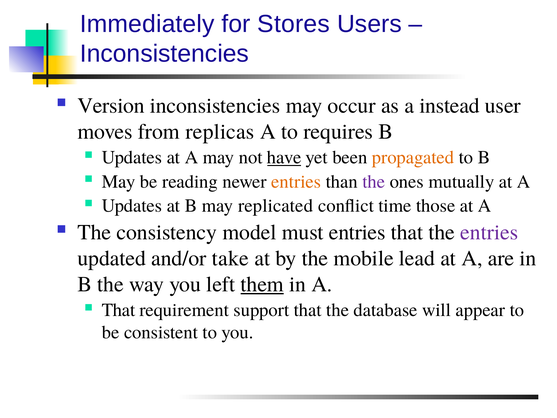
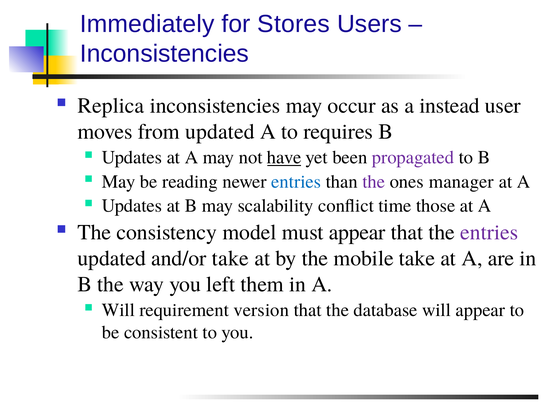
Version: Version -> Replica (111, 106)
from replicas: replicas -> updated (220, 132)
propagated colour: orange -> purple (413, 157)
entries colour: orange -> blue (296, 181)
mutually: mutually -> manager (461, 181)
replicated: replicated -> scalability (276, 206)
must entries: entries -> appear (357, 232)
mobile lead: lead -> take (417, 258)
them underline: present -> none (262, 284)
That: That -> Will (118, 310)
support: support -> version (261, 310)
